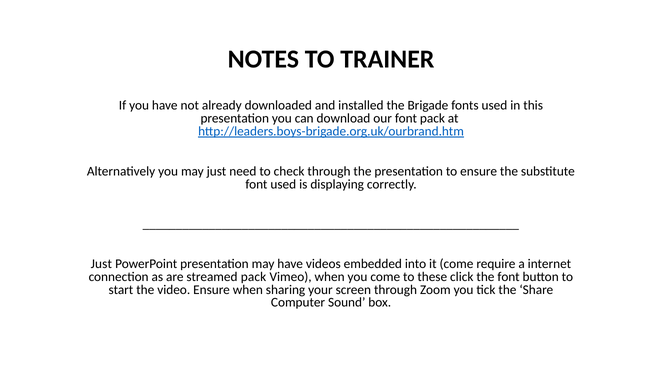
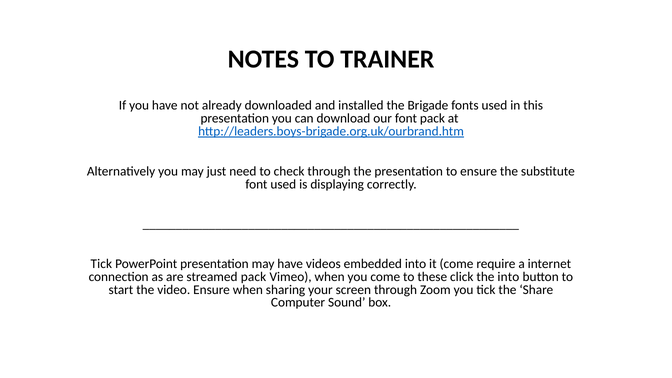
Just: Just -> Tick (101, 264)
the font: font -> into (508, 277)
